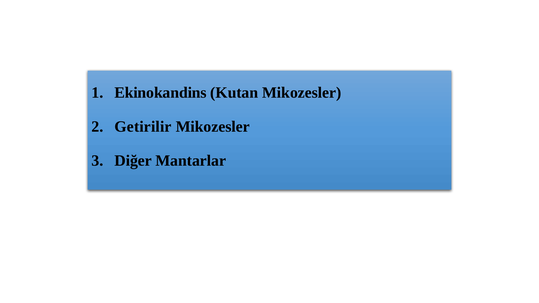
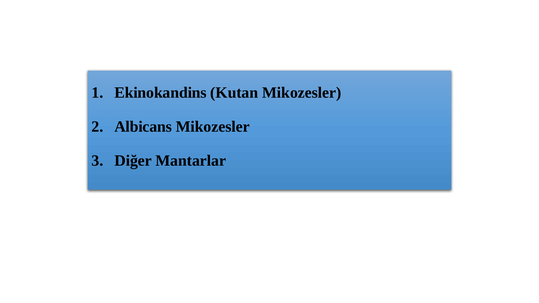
Getirilir: Getirilir -> Albicans (143, 127)
